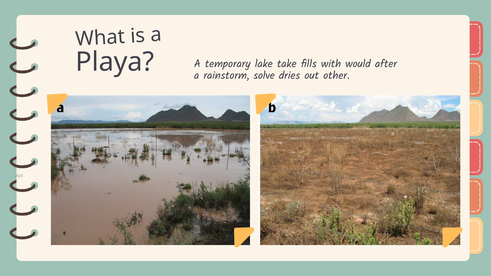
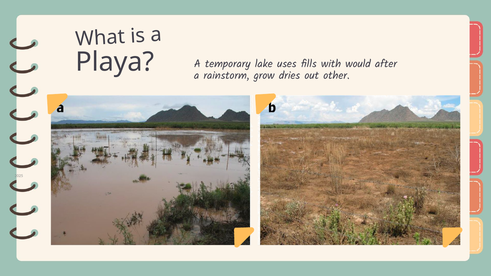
take: take -> uses (287, 64)
solve: solve -> grow (264, 76)
